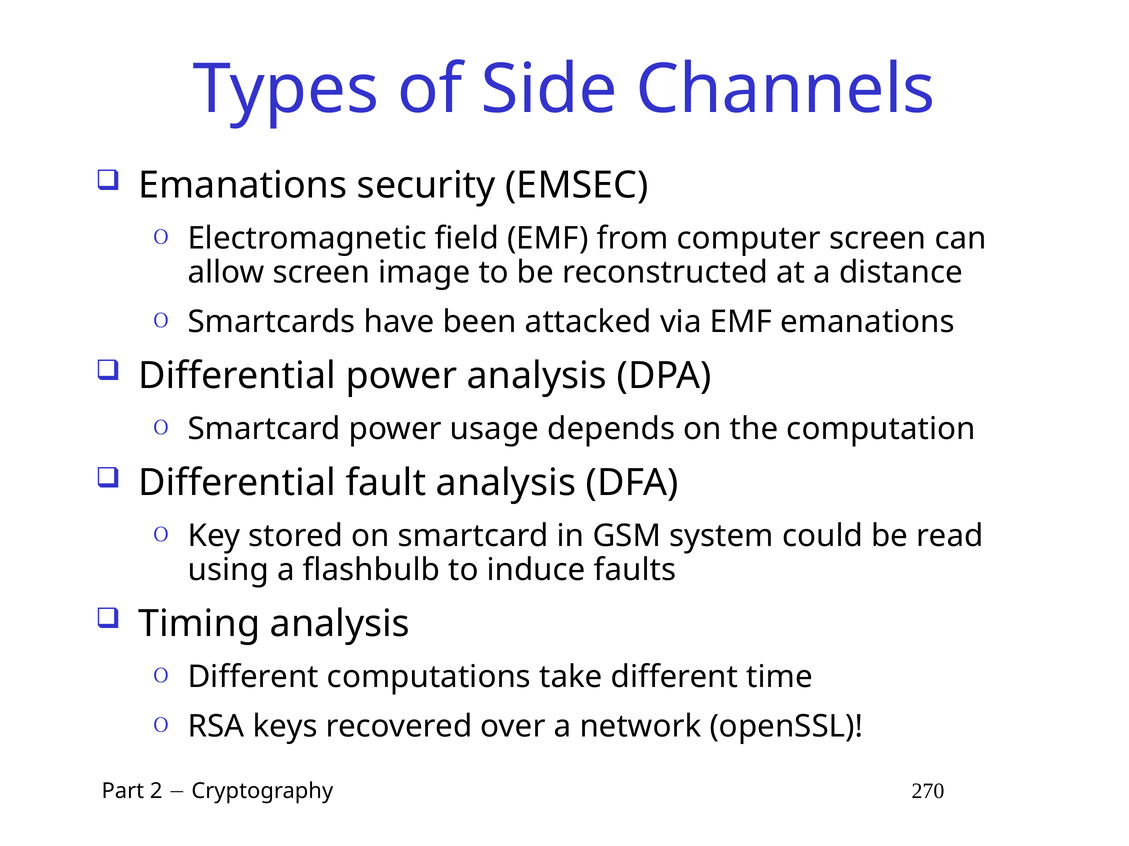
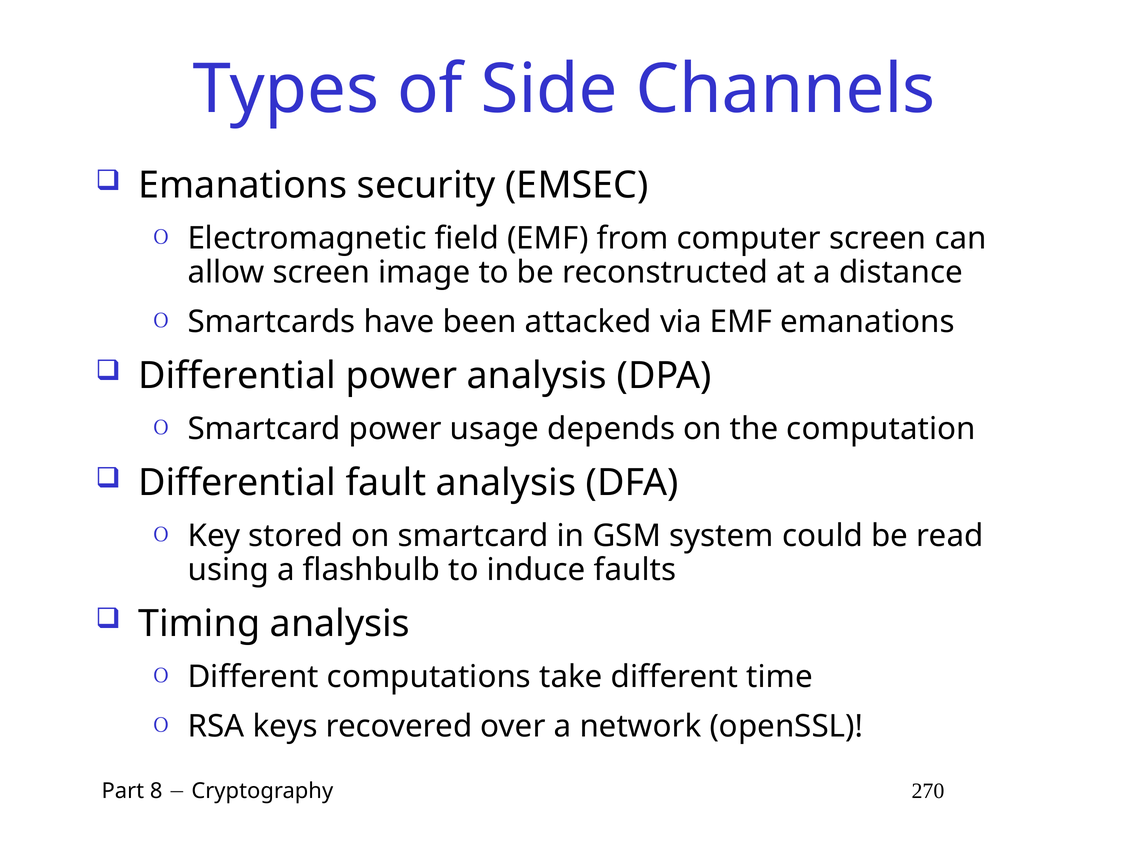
2: 2 -> 8 (156, 792)
